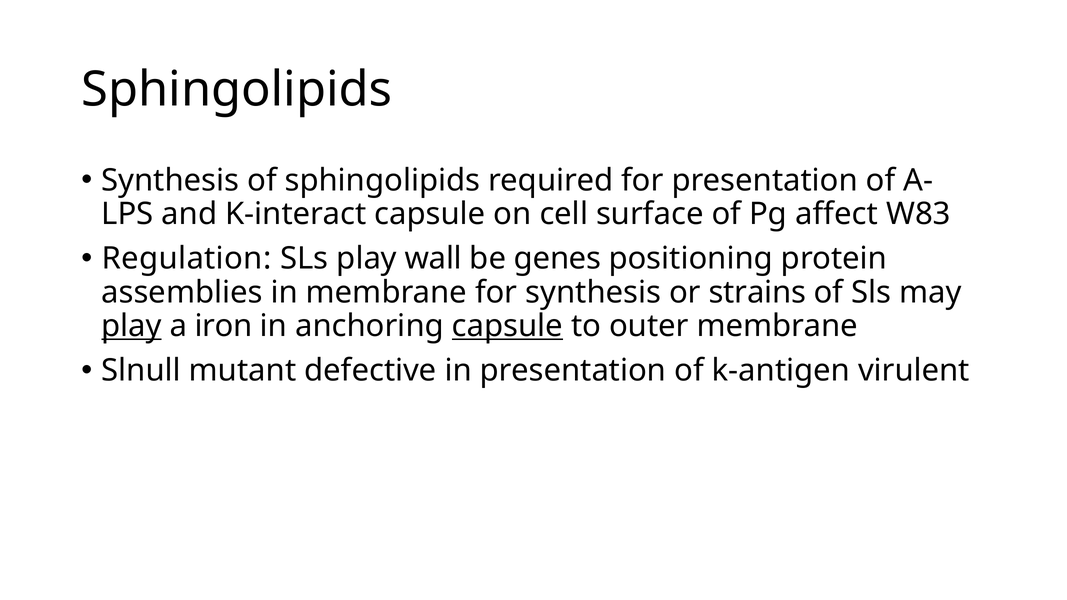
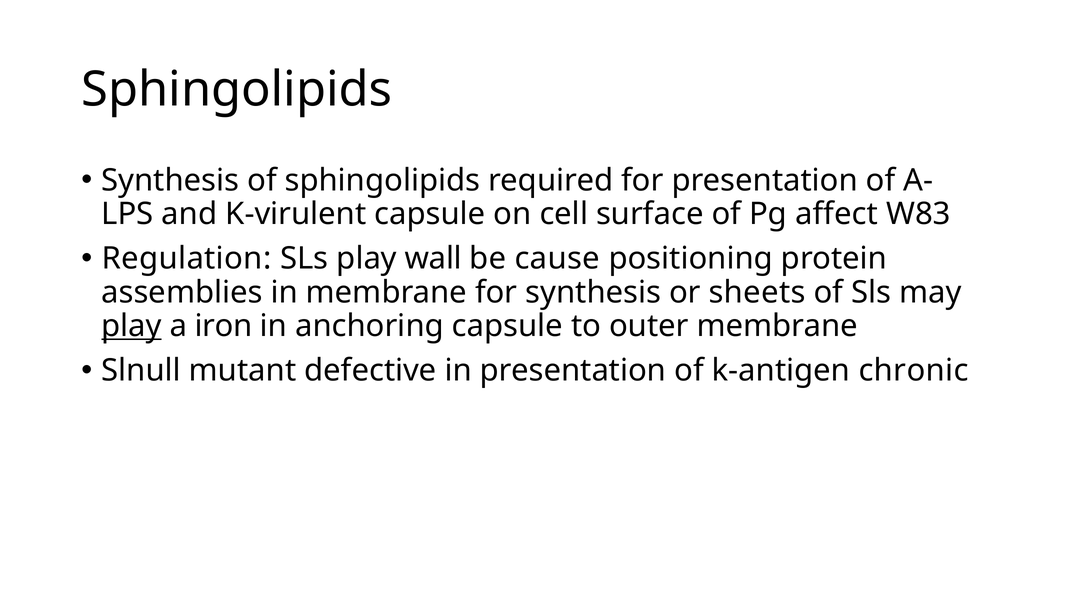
K-interact: K-interact -> K-virulent (296, 214)
genes: genes -> cause (557, 259)
strains: strains -> sheets (757, 292)
capsule underline: present -> none (507, 326)
virulent: virulent -> chronic (914, 371)
